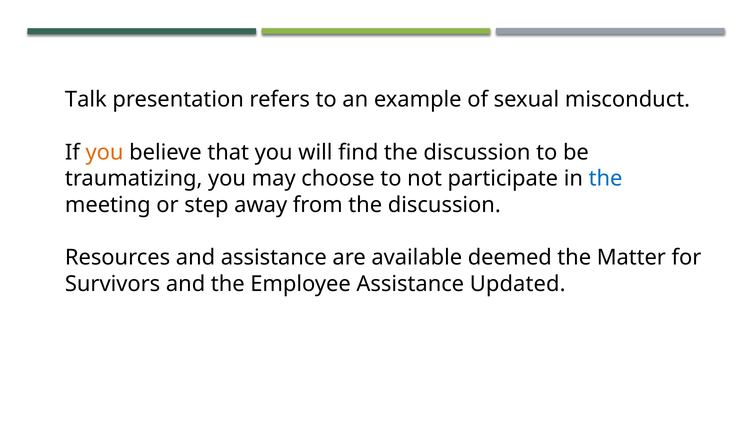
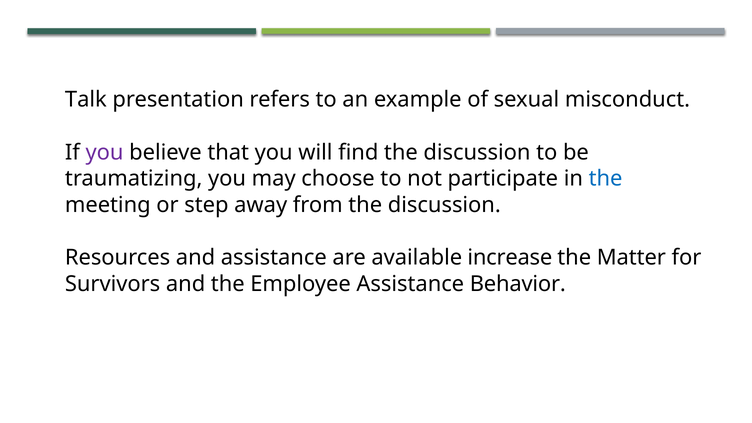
you colour: orange -> purple (105, 152)
deemed: deemed -> increase (510, 258)
Updated: Updated -> Behavior (518, 284)
